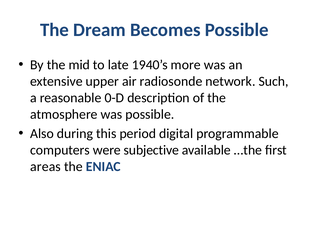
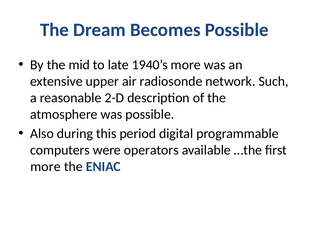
0-D: 0-D -> 2-D (114, 98)
subjective: subjective -> operators (151, 150)
areas: areas -> more (45, 166)
